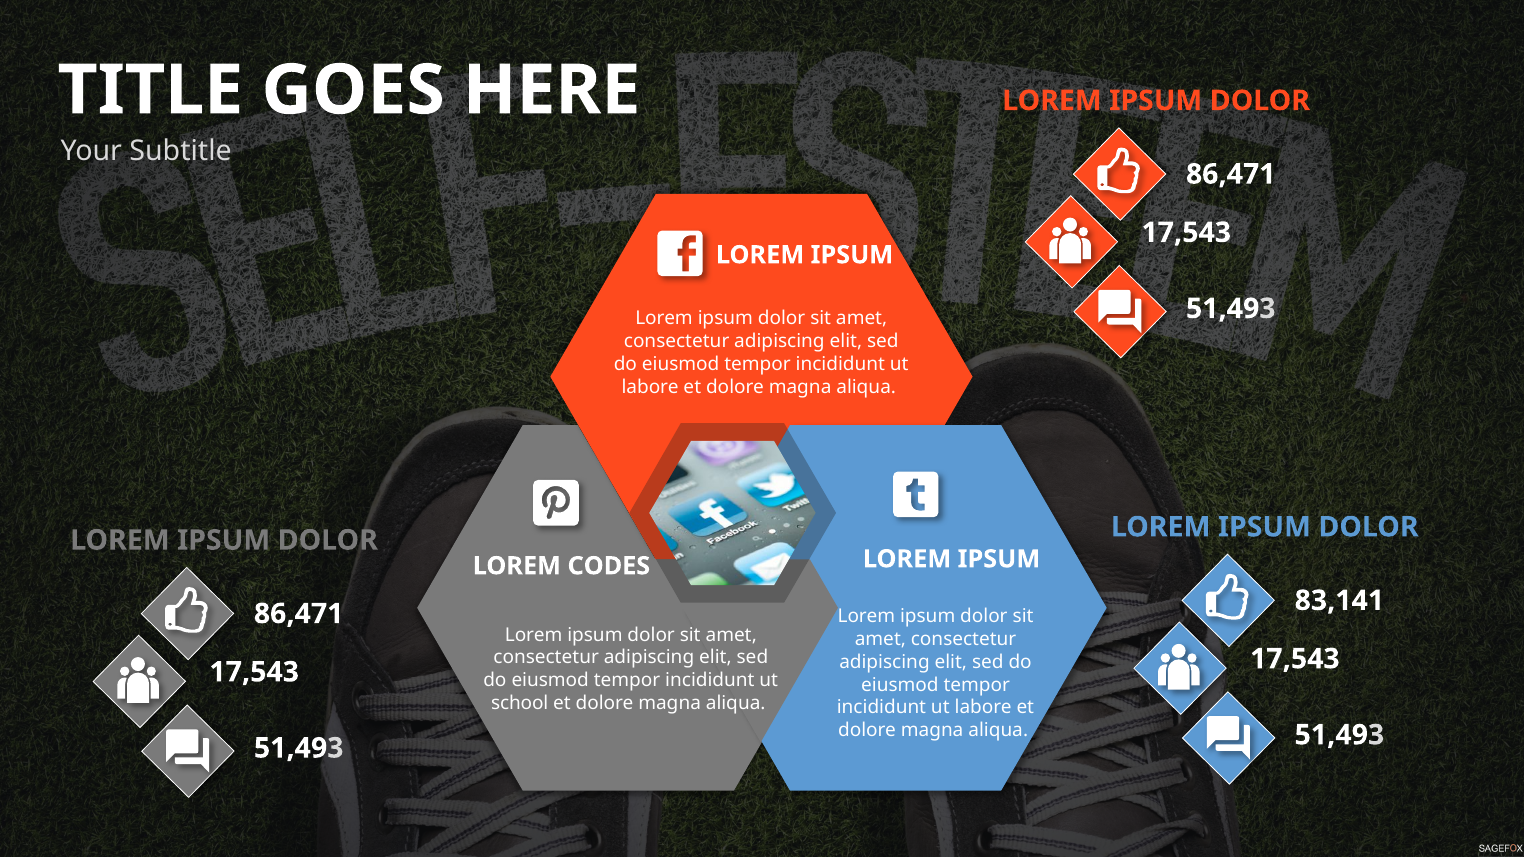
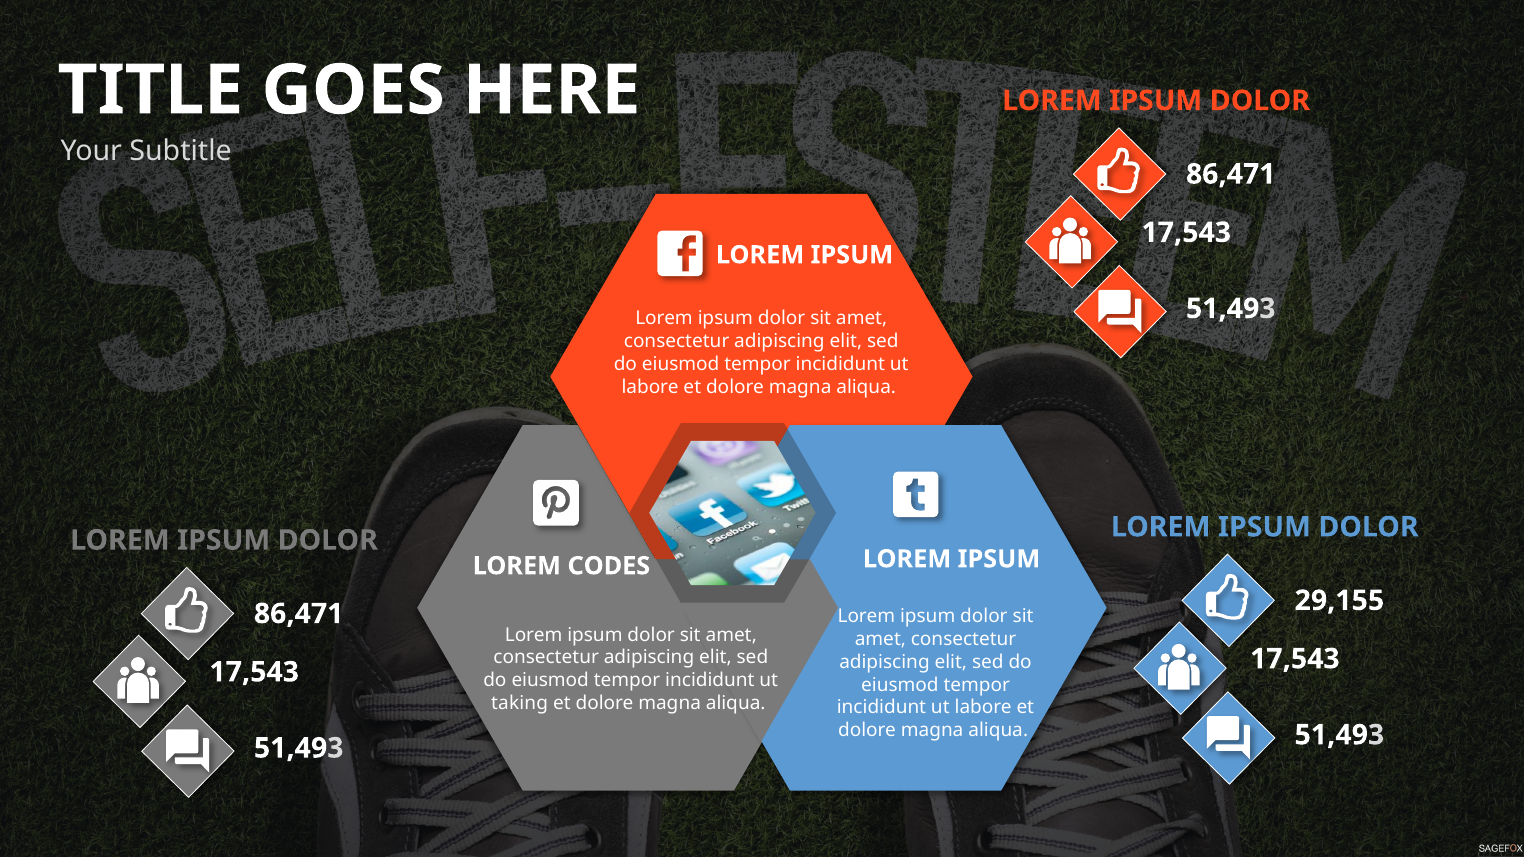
83,141: 83,141 -> 29,155 (1339, 601)
school: school -> taking (520, 704)
